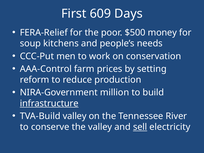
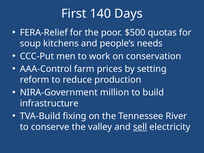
609: 609 -> 140 (100, 14)
money: money -> quotas (162, 33)
infrastructure underline: present -> none (49, 103)
TVA-Build valley: valley -> fixing (75, 116)
